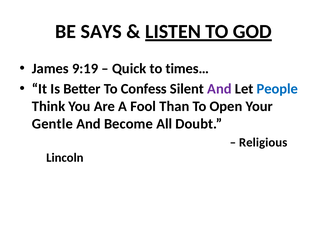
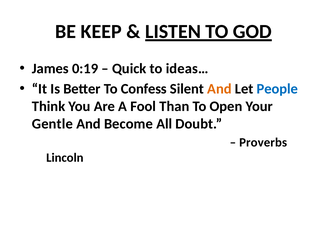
SAYS: SAYS -> KEEP (101, 32)
9:19: 9:19 -> 0:19 (85, 69)
times…: times… -> ideas… (187, 69)
And colour: purple -> orange (219, 89)
Religious: Religious -> Proverbs (263, 143)
